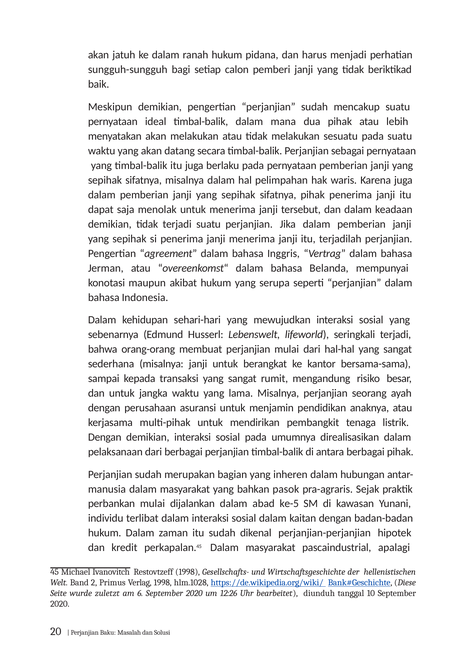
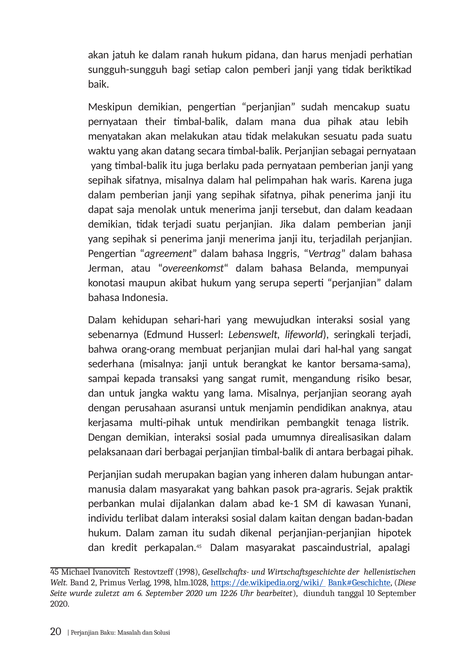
ideal: ideal -> their (156, 121)
ke-5: ke-5 -> ke-1 (289, 503)
